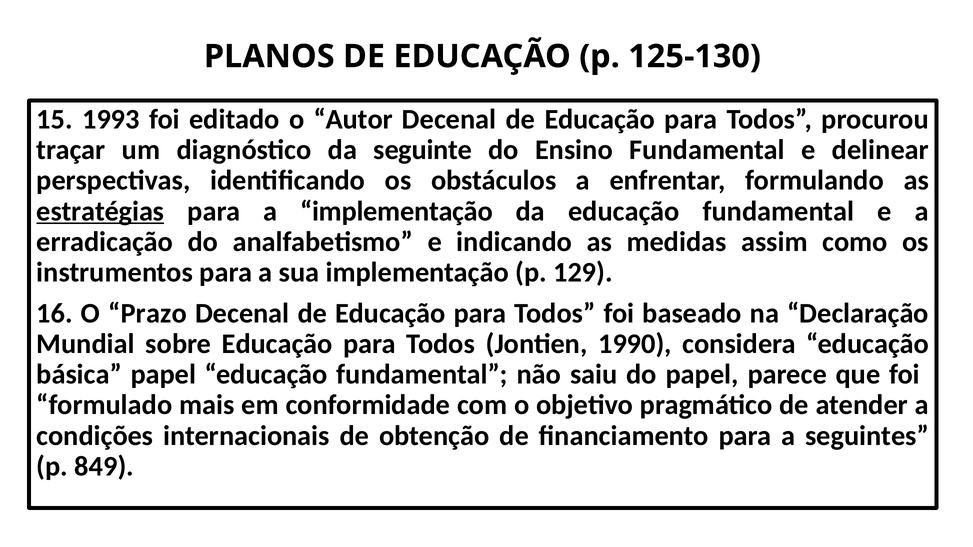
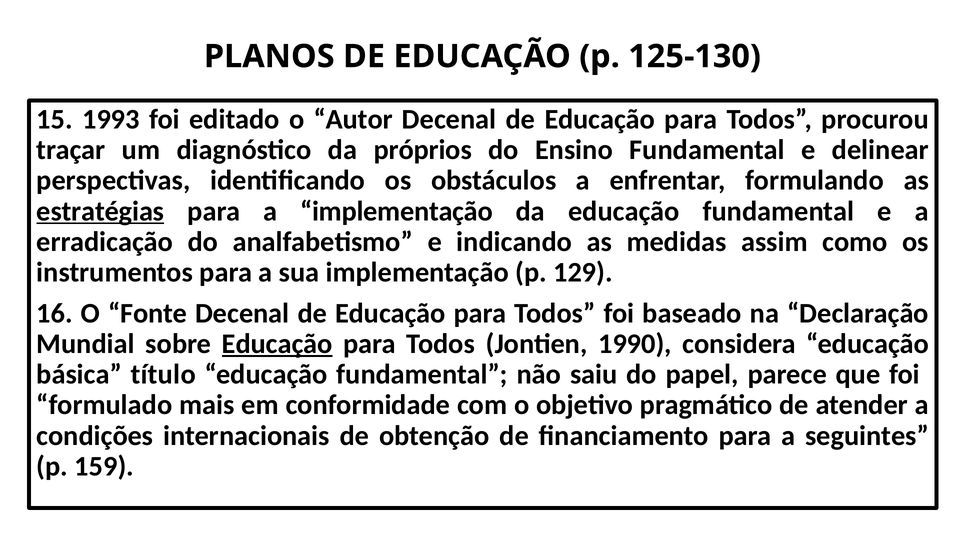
seguinte: seguinte -> próprios (423, 150)
Prazo: Prazo -> Fonte (148, 313)
Educação underline: none -> present (277, 344)
básica papel: papel -> título (163, 375)
849: 849 -> 159 (104, 467)
